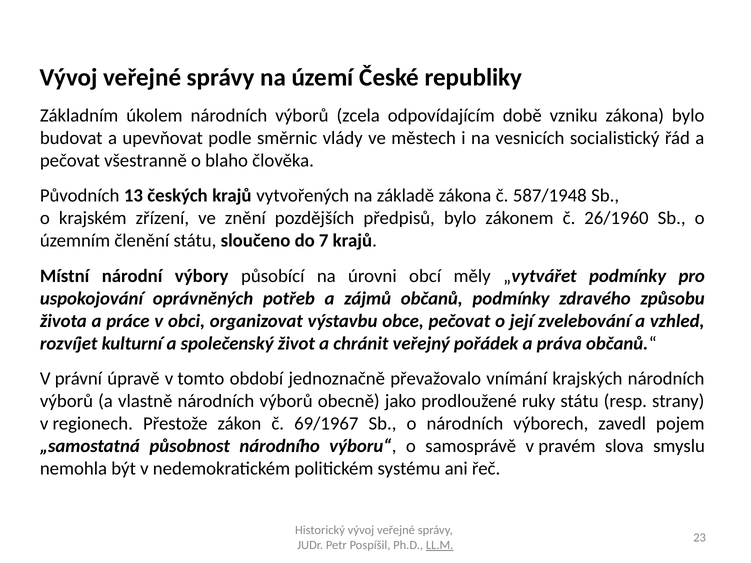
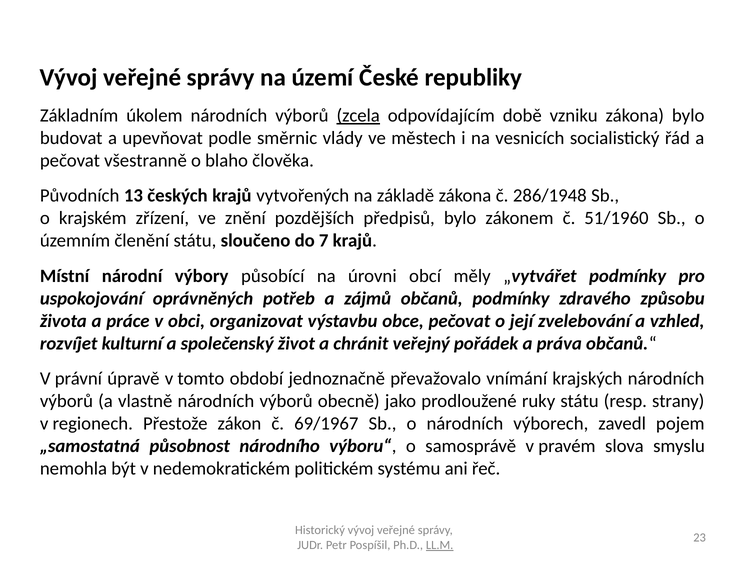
zcela underline: none -> present (358, 116)
587/1948: 587/1948 -> 286/1948 (550, 196)
26/1960: 26/1960 -> 51/1960 (616, 218)
